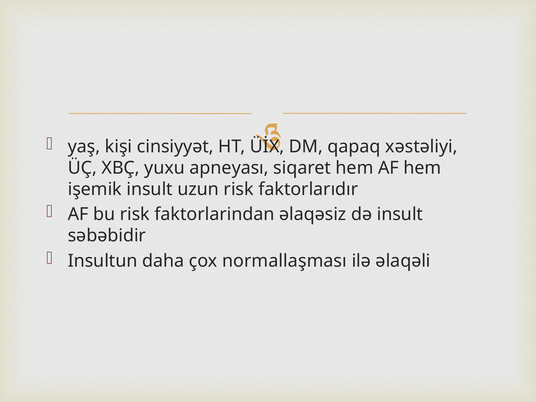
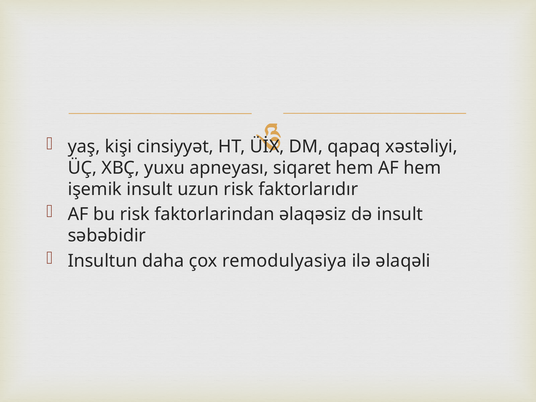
normallaşması: normallaşması -> remodulyasiya (284, 261)
